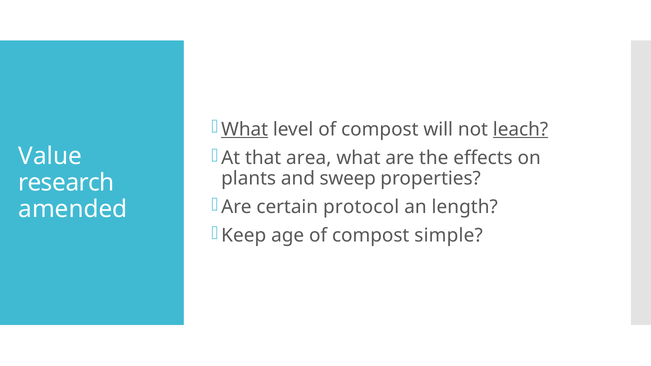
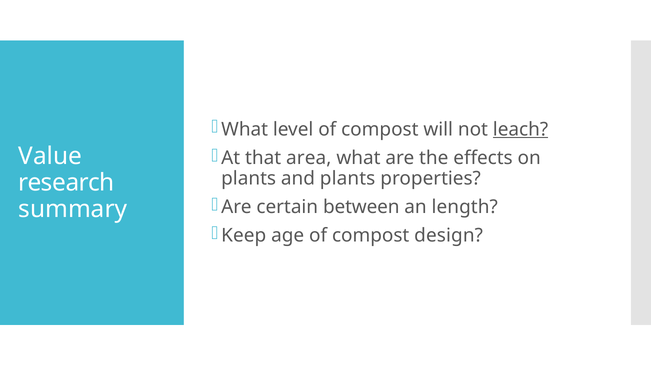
What underline: present -> none (245, 130)
and sweep: sweep -> plants (348, 179)
protocol: protocol -> between (361, 207)
amended: amended -> summary (73, 209)
simple: simple -> design (449, 236)
